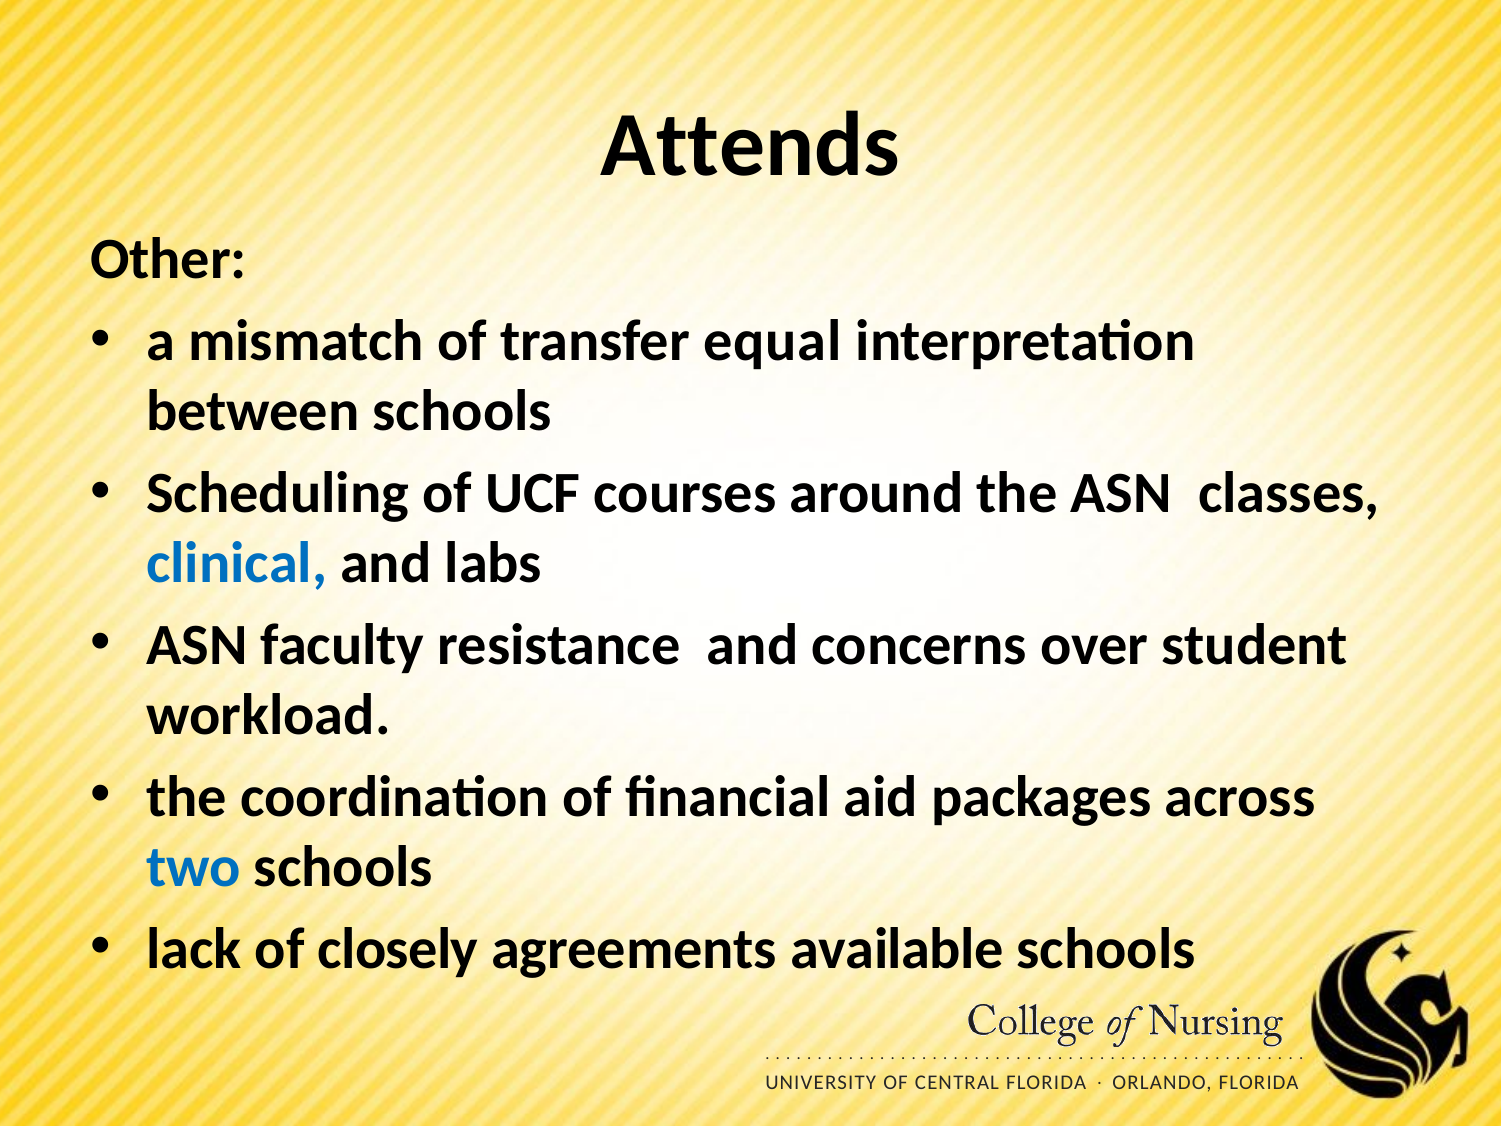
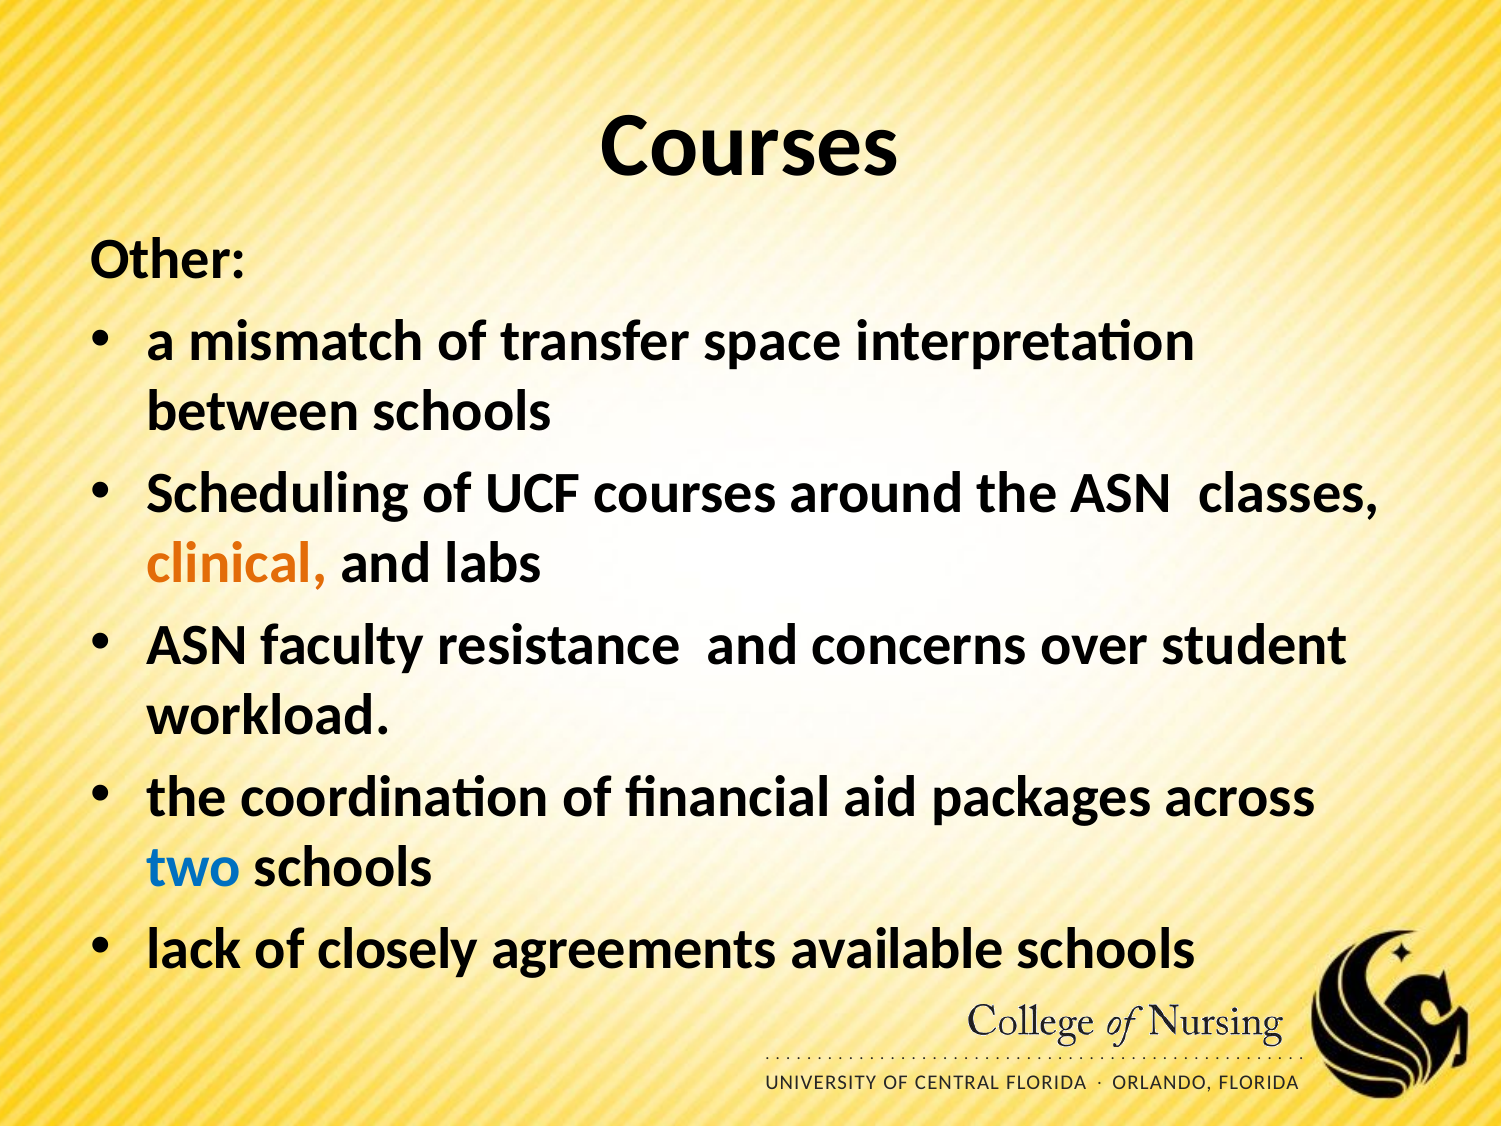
Attends: Attends -> Courses (750, 145)
equal: equal -> space (773, 341)
clinical colour: blue -> orange (237, 563)
